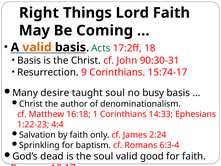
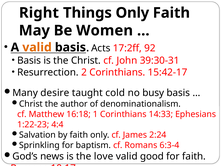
Things Lord: Lord -> Only (132, 13)
Coming: Coming -> Women (105, 30)
Acts colour: green -> black (101, 48)
18: 18 -> 92 (150, 48)
90:30-31: 90:30-31 -> 39:30-31 (160, 60)
9: 9 -> 2 (84, 72)
15:74-17: 15:74-17 -> 15:42-17 (168, 72)
taught soul: soul -> cold (115, 93)
dead: dead -> news (52, 156)
the soul: soul -> love (104, 156)
